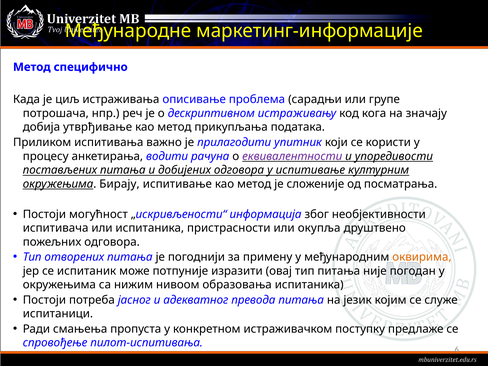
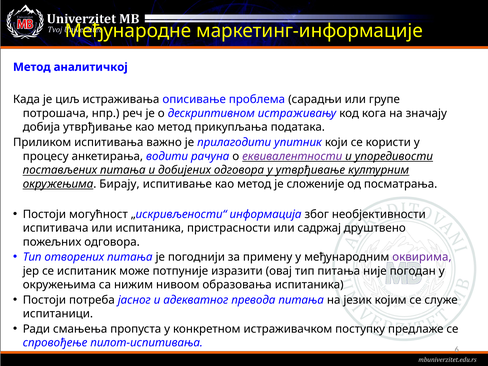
специфично: специфично -> аналитичкој (91, 67)
у испитивање: испитивање -> утврђивање (310, 170)
окупља: окупља -> садржај (319, 228)
оквирима colour: orange -> purple (422, 257)
